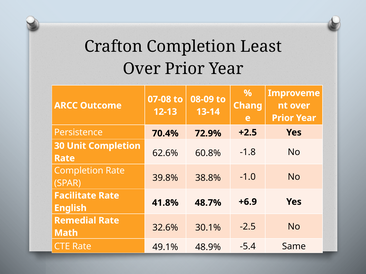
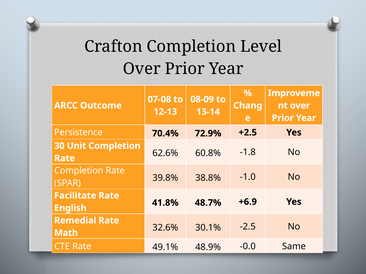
Least: Least -> Level (261, 47)
-5.4: -5.4 -> -0.0 (248, 247)
